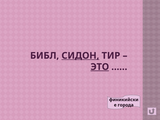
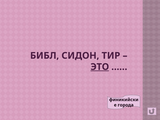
СИДОН underline: present -> none (80, 56)
